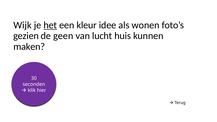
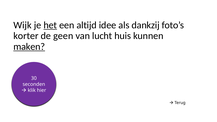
kleur: kleur -> altijd (87, 25)
wonen: wonen -> dankzij (146, 25)
gezien: gezien -> korter (26, 36)
maken underline: none -> present (29, 47)
